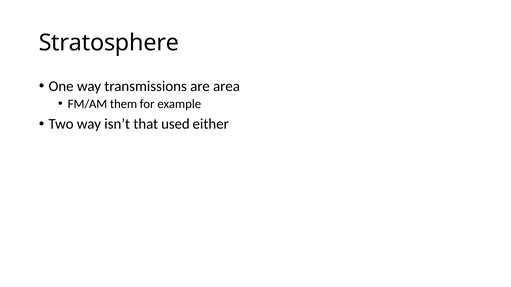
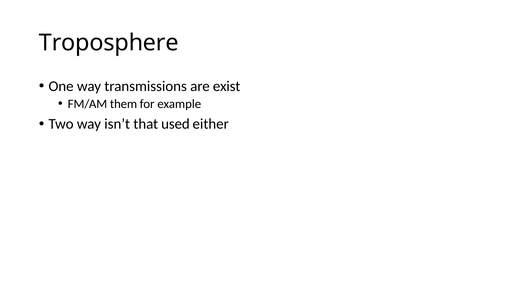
Stratosphere: Stratosphere -> Troposphere (109, 43)
area: area -> exist (227, 86)
